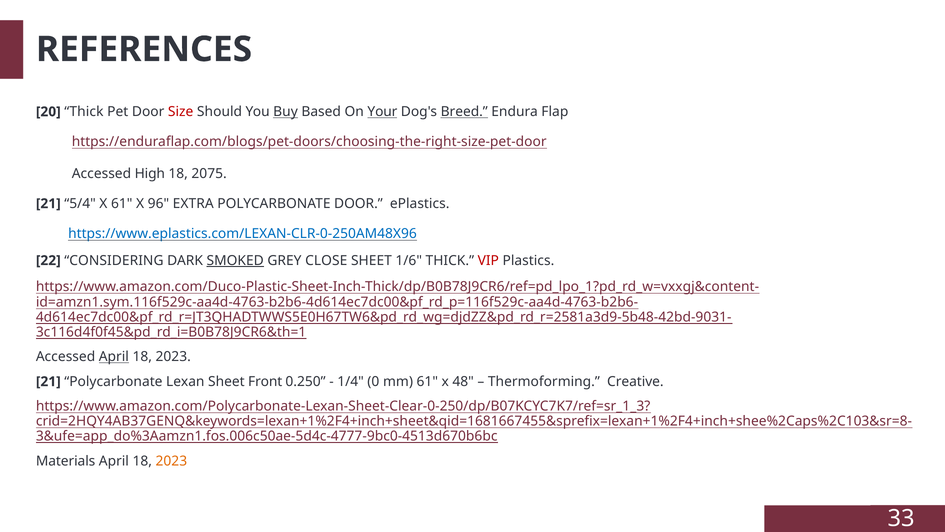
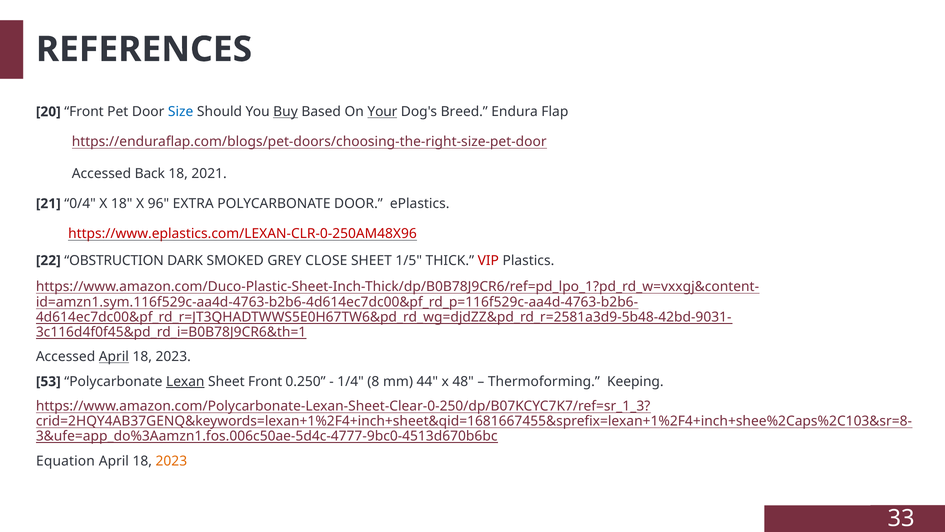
20 Thick: Thick -> Front (84, 112)
Size colour: red -> blue (181, 112)
Breed underline: present -> none (464, 112)
High: High -> Back (150, 174)
2075: 2075 -> 2021 (209, 174)
5/4: 5/4 -> 0/4 (80, 203)
X 61: 61 -> 18 (122, 203)
https://www.eplastics.com/LEXAN-CLR-0-250AM48X96 colour: blue -> red (242, 234)
CONSIDERING: CONSIDERING -> OBSTRUCTION (114, 260)
SMOKED underline: present -> none (235, 260)
1/6: 1/6 -> 1/5 (409, 260)
21: 21 -> 53 (48, 381)
Lexan underline: none -> present (185, 381)
0: 0 -> 8 (373, 381)
mm 61: 61 -> 44 (427, 381)
Creative: Creative -> Keeping (635, 381)
Materials: Materials -> Equation (65, 461)
